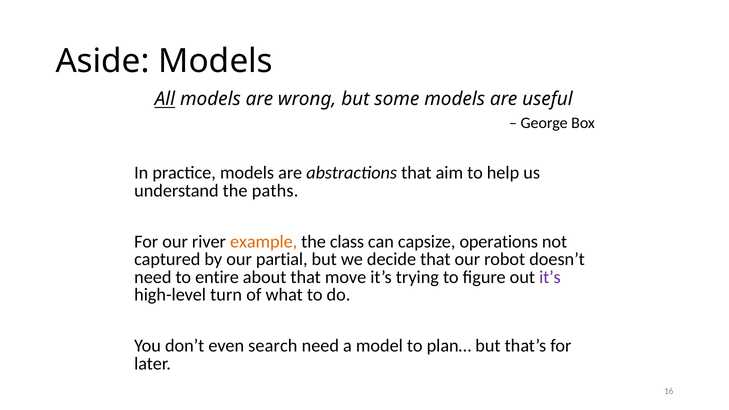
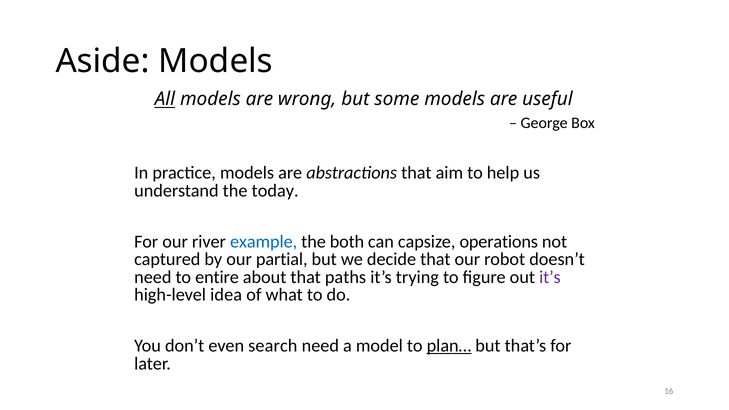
paths: paths -> today (275, 191)
example colour: orange -> blue (264, 242)
class: class -> both (347, 242)
move: move -> paths (346, 277)
turn: turn -> idea (226, 295)
plan… underline: none -> present (449, 346)
